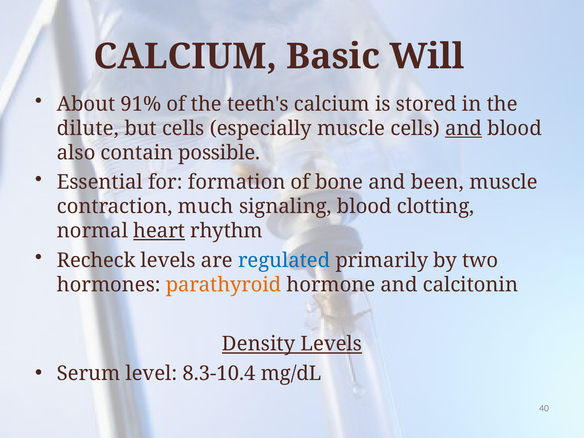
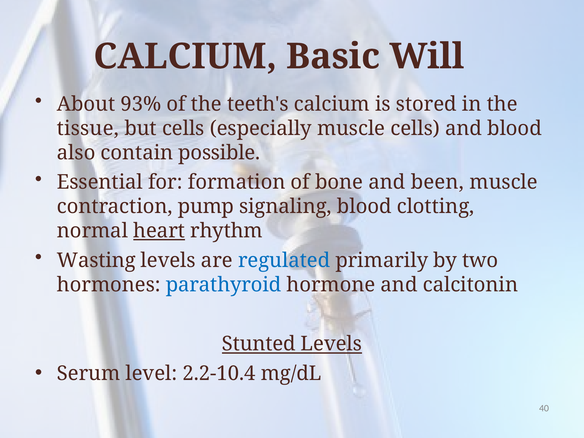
91%: 91% -> 93% (141, 104)
dilute: dilute -> tissue (88, 128)
and underline: present -> none (464, 128)
much: much -> pump (206, 207)
Recheck: Recheck -> Wasting (96, 260)
parathyroid colour: orange -> blue (224, 285)
Density: Density -> Stunted (259, 344)
8.3-10.4: 8.3-10.4 -> 2.2-10.4 (219, 373)
